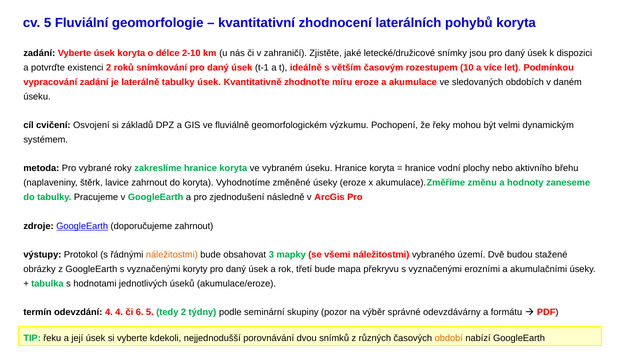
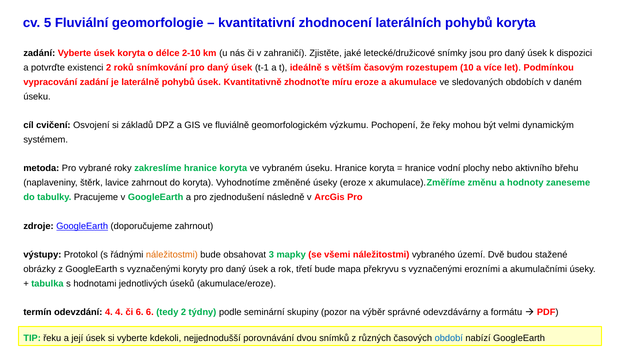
laterálně tabulky: tabulky -> pohybů (178, 82)
6 5: 5 -> 6 (150, 312)
období colour: orange -> blue (449, 338)
